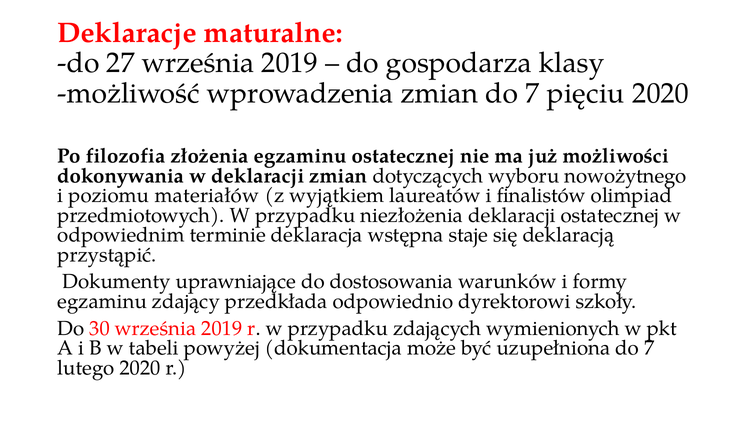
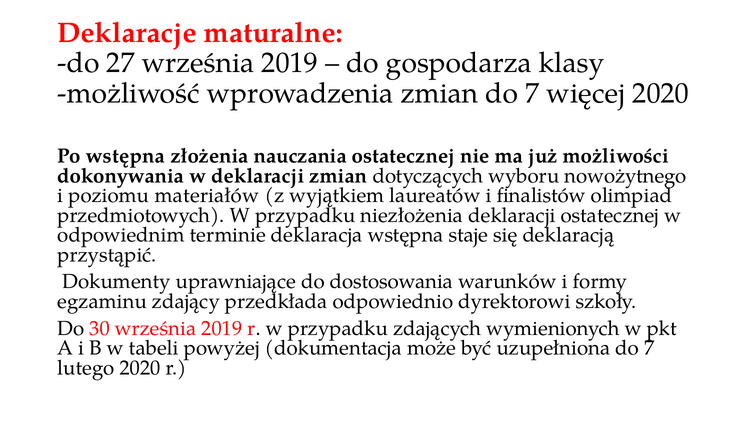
pięciu: pięciu -> więcej (586, 94)
Po filozofia: filozofia -> wstępna (125, 156)
złożenia egzaminu: egzaminu -> nauczania (300, 156)
